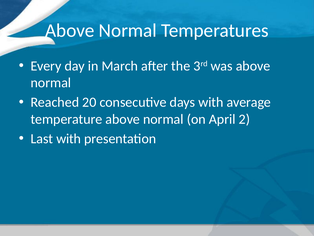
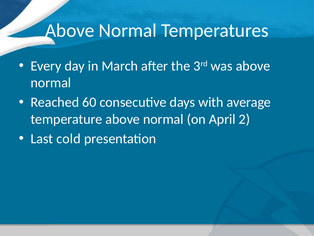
20: 20 -> 60 (89, 102)
Last with: with -> cold (69, 138)
